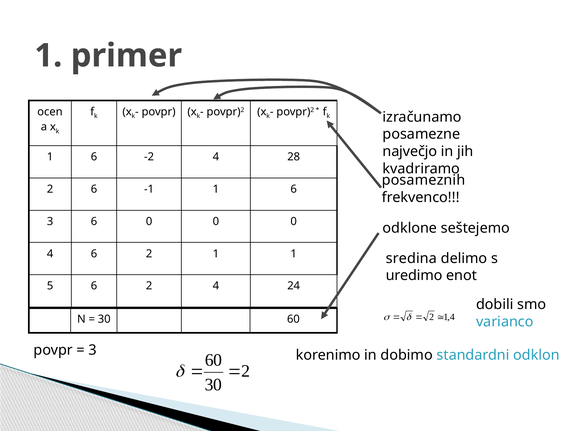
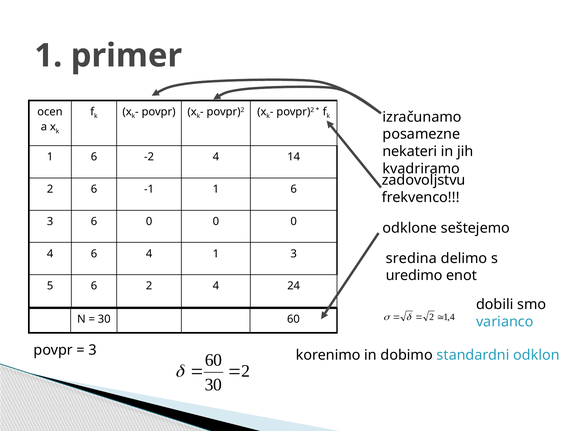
največjo: največjo -> nekateri (410, 152)
28: 28 -> 14 (294, 157)
posameznih: posameznih -> zadovoljstvu (424, 180)
4 6 2: 2 -> 4 (149, 254)
1 1: 1 -> 3 (294, 254)
